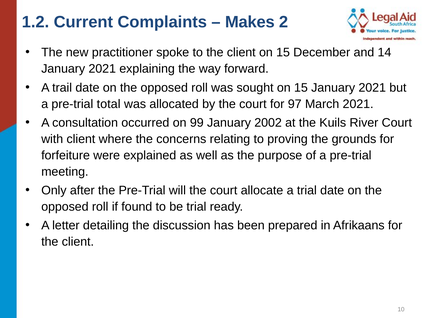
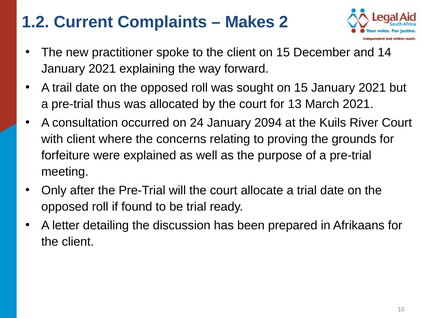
total: total -> thus (109, 104)
97: 97 -> 13 (295, 104)
99: 99 -> 24 (197, 122)
2002: 2002 -> 2094 (268, 122)
